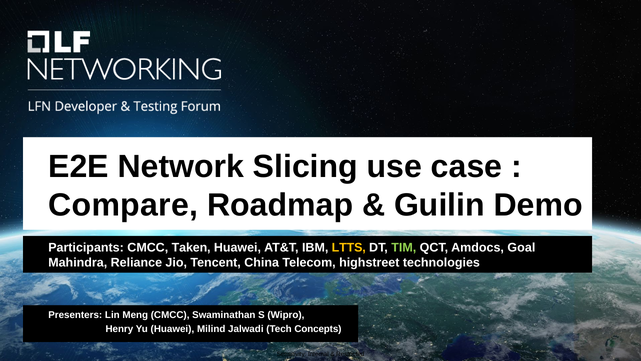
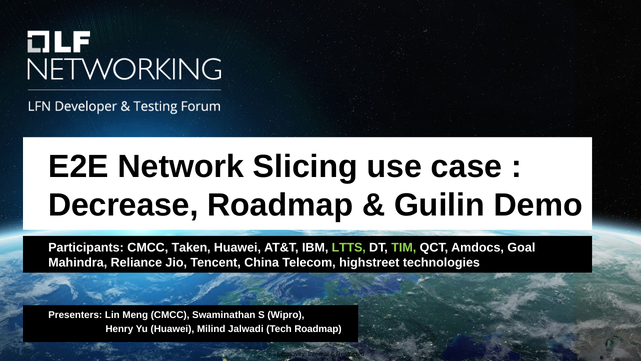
Compare: Compare -> Decrease (123, 205)
LTTS colour: yellow -> light green (349, 247)
Tech Concepts: Concepts -> Roadmap (318, 328)
